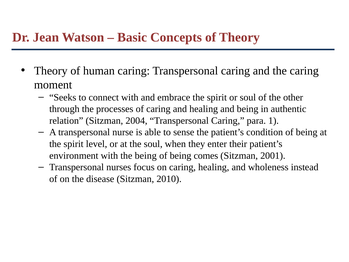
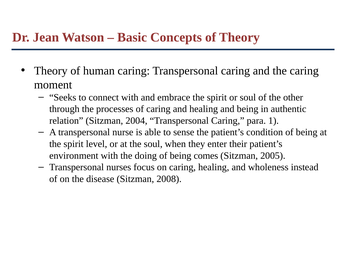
the being: being -> doing (146, 155)
2001: 2001 -> 2005 (273, 155)
2010: 2010 -> 2008 (169, 179)
